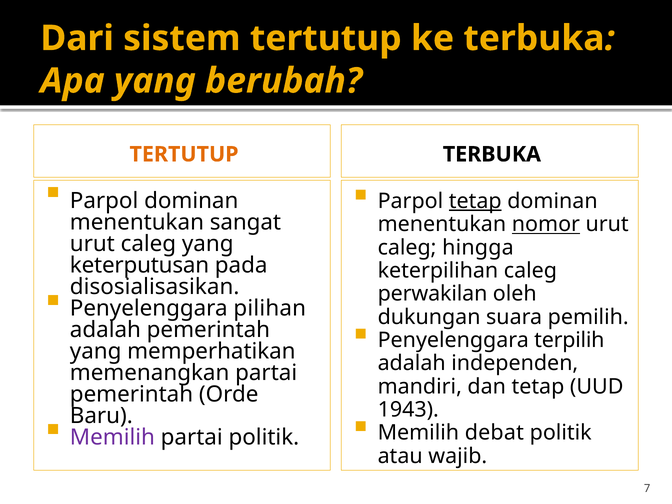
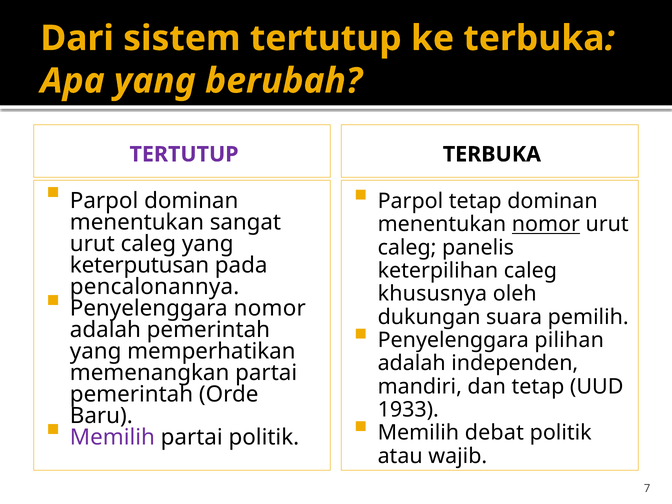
TERTUTUP colour: orange -> purple (184, 154)
tetap underline: present -> none (475, 201)
hingga: hingga -> panelis (478, 247)
disosialisasikan: disosialisasikan -> pencalonannya (155, 287)
perwakilan: perwakilan -> khususnya (432, 294)
Penyelenggara pilihan: pilihan -> nomor (270, 308)
terpilih: terpilih -> pilihan (569, 340)
1943: 1943 -> 1933 (408, 410)
